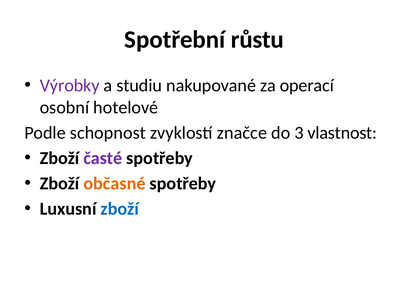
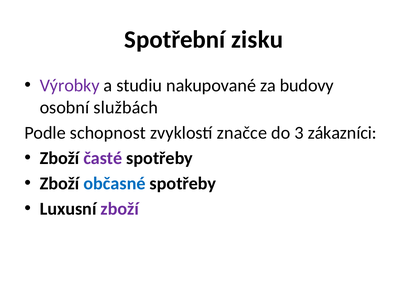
růstu: růstu -> zisku (257, 39)
operací: operací -> budovy (307, 86)
hotelové: hotelové -> službách (126, 107)
vlastnost: vlastnost -> zákazníci (342, 133)
občasné colour: orange -> blue (115, 184)
zboží colour: blue -> purple (120, 209)
